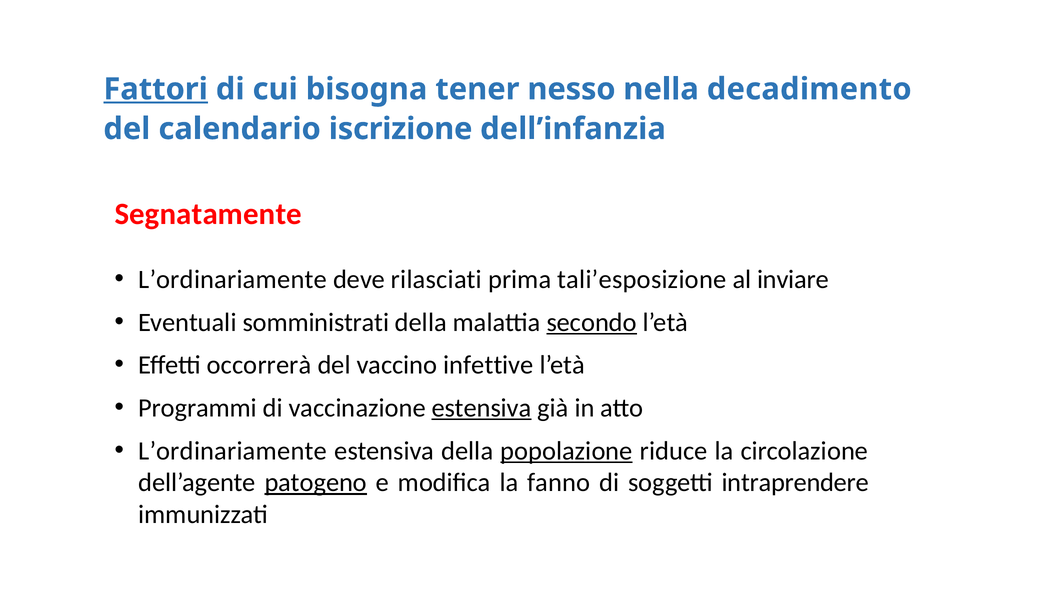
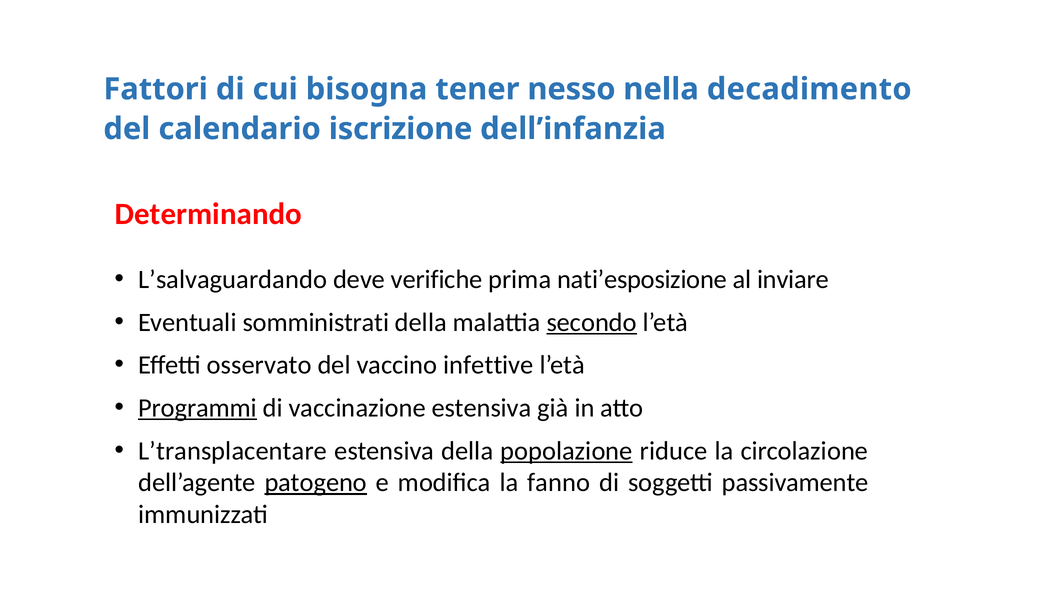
Fattori underline: present -> none (156, 89)
Segnatamente: Segnatamente -> Determinando (208, 214)
L’ordinariamente: L’ordinariamente -> L’salvaguardando (233, 280)
rilasciati: rilasciati -> verifiche (437, 280)
tali’esposizione: tali’esposizione -> nati’esposizione (642, 280)
occorrerà: occorrerà -> osservato (259, 365)
Programmi underline: none -> present (198, 408)
estensiva underline: present -> none (482, 408)
L’ordinariamente: L’ordinariamente -> L’transplacentare (233, 451)
intraprendere: intraprendere -> passivamente (795, 483)
